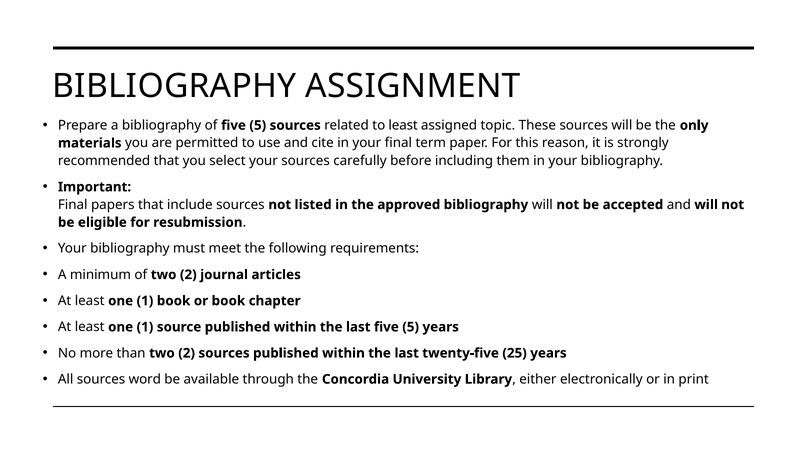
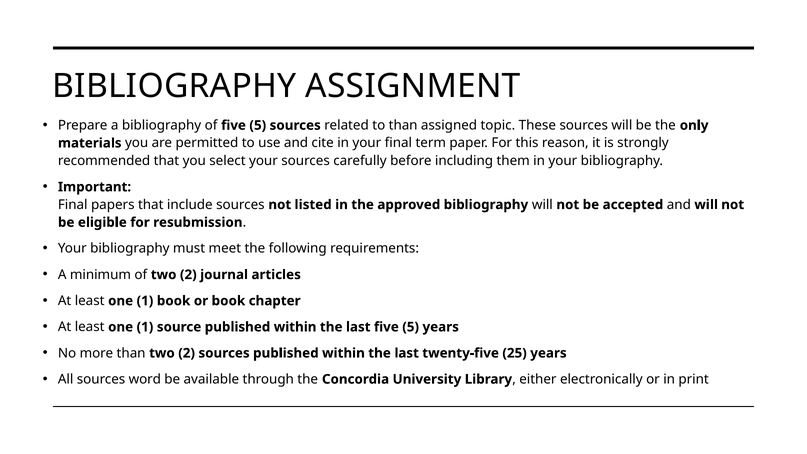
to least: least -> than (403, 125)
